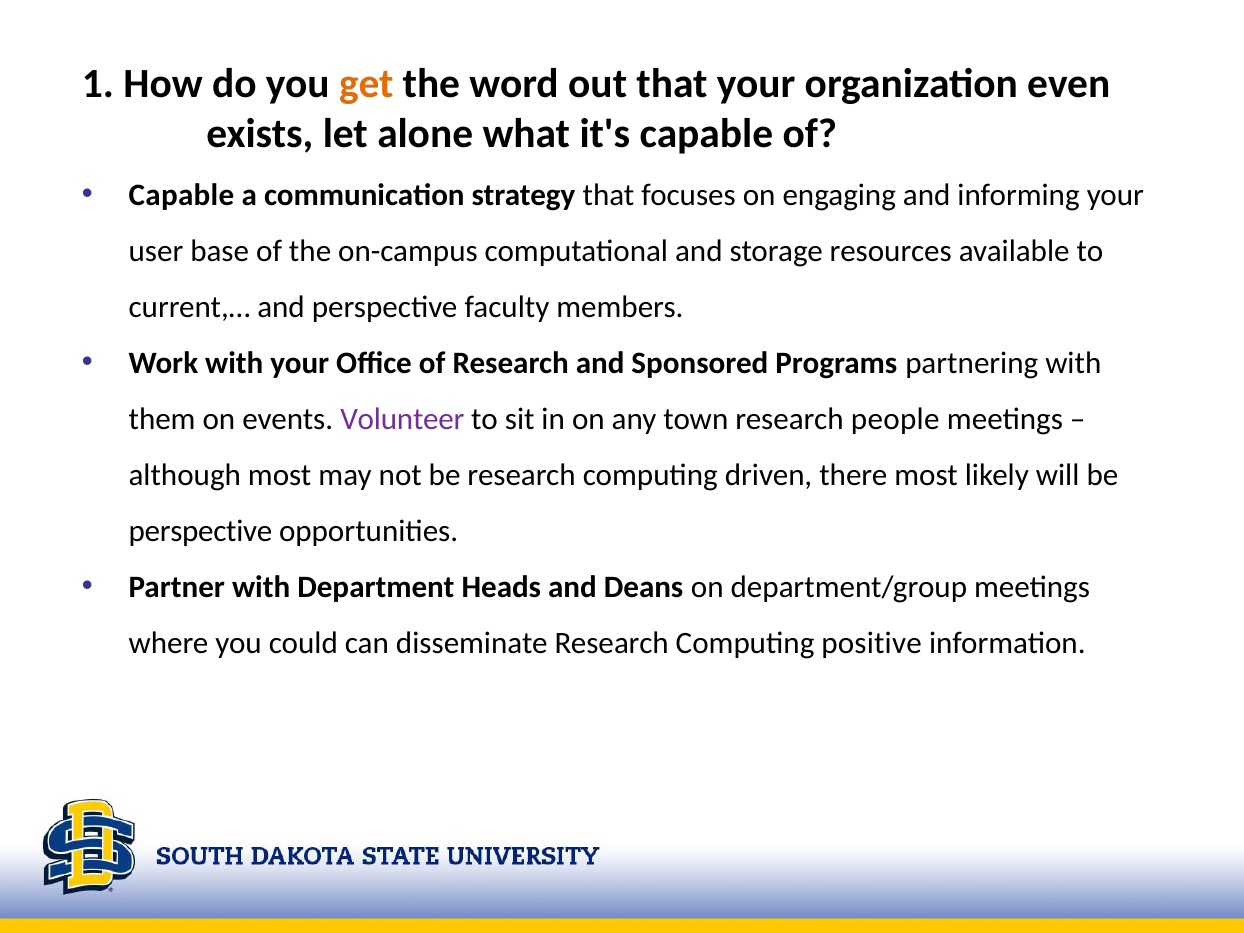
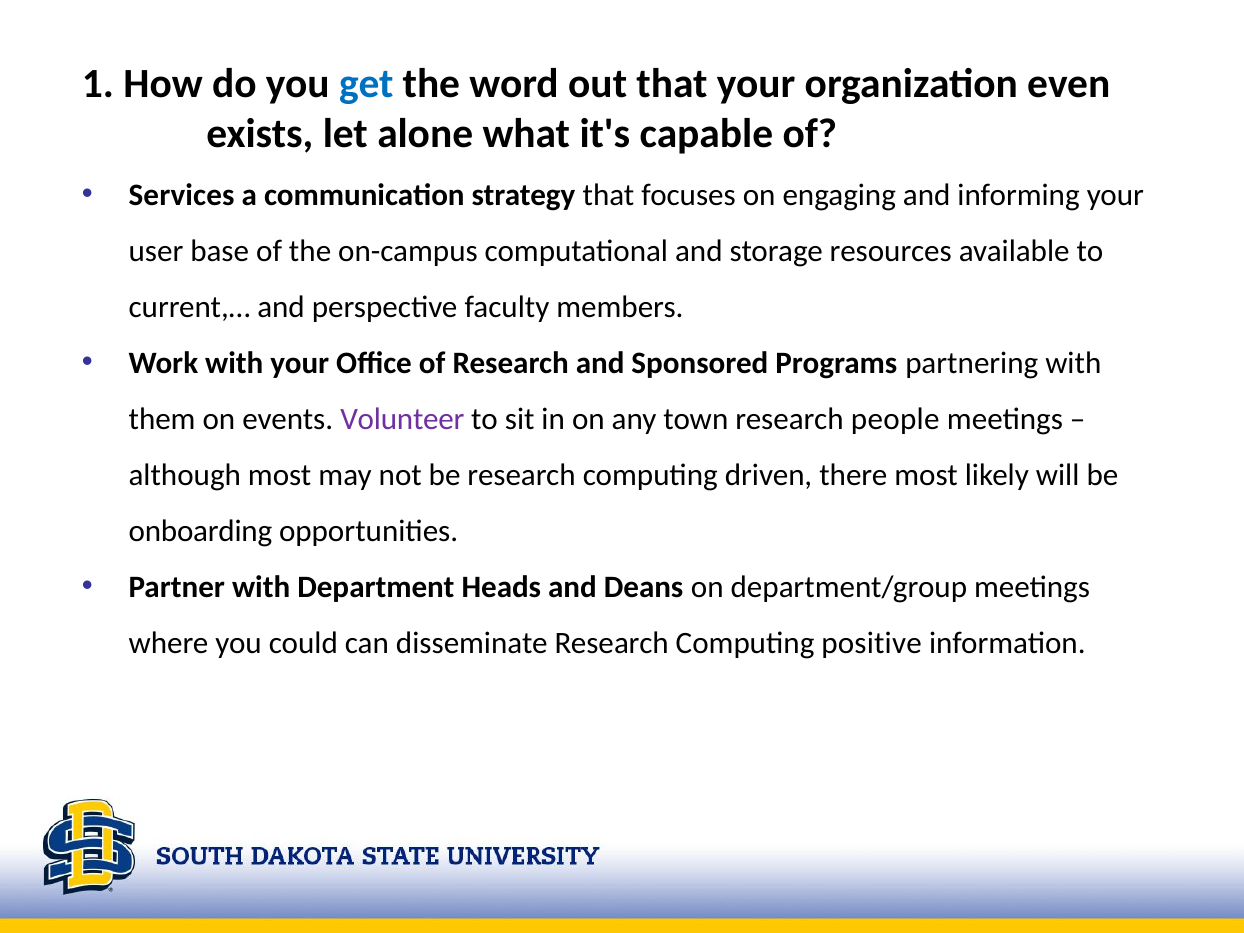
get colour: orange -> blue (366, 84)
Capable: Capable -> Services (182, 195)
perspective: perspective -> onboarding (200, 531)
